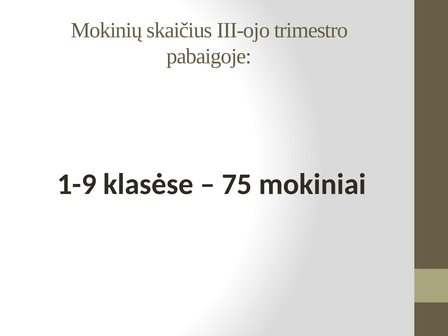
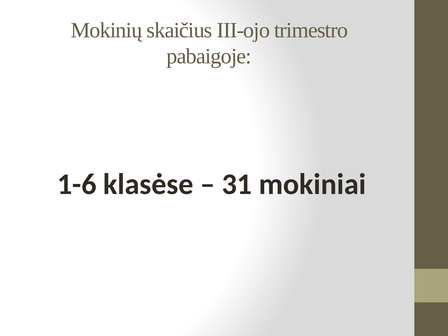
1-9: 1-9 -> 1-6 (77, 184)
75: 75 -> 31 (237, 184)
